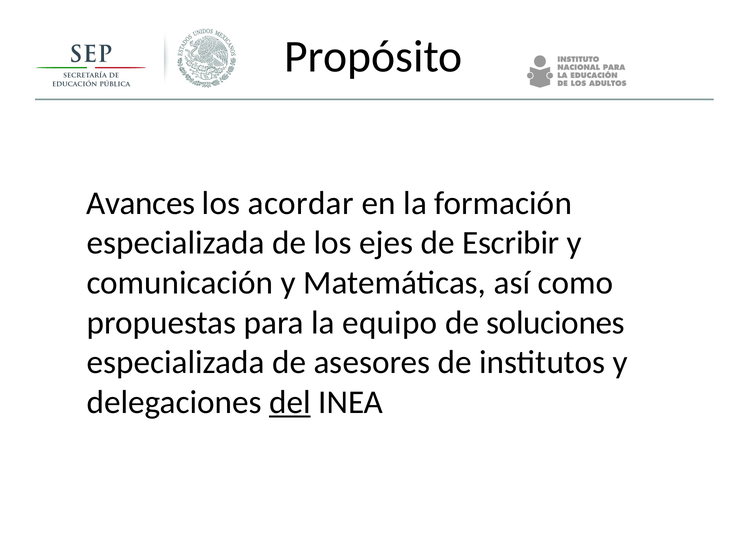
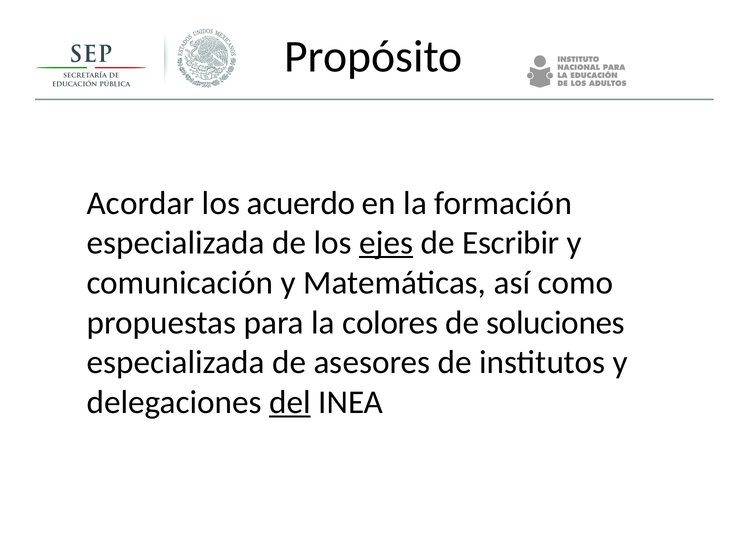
Avances: Avances -> Acordar (141, 203)
acordar: acordar -> acuerdo (301, 203)
ejes underline: none -> present (386, 243)
equipo: equipo -> colores (390, 323)
